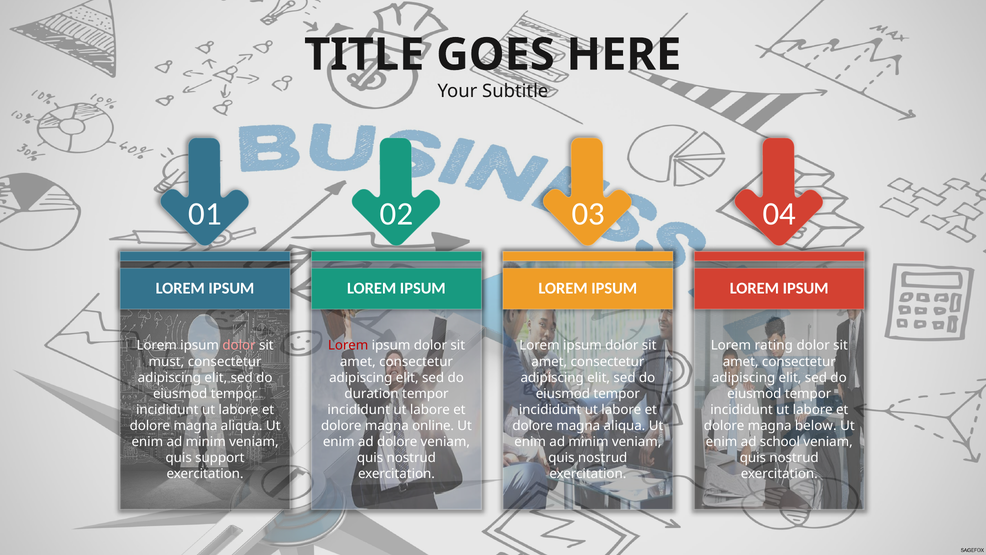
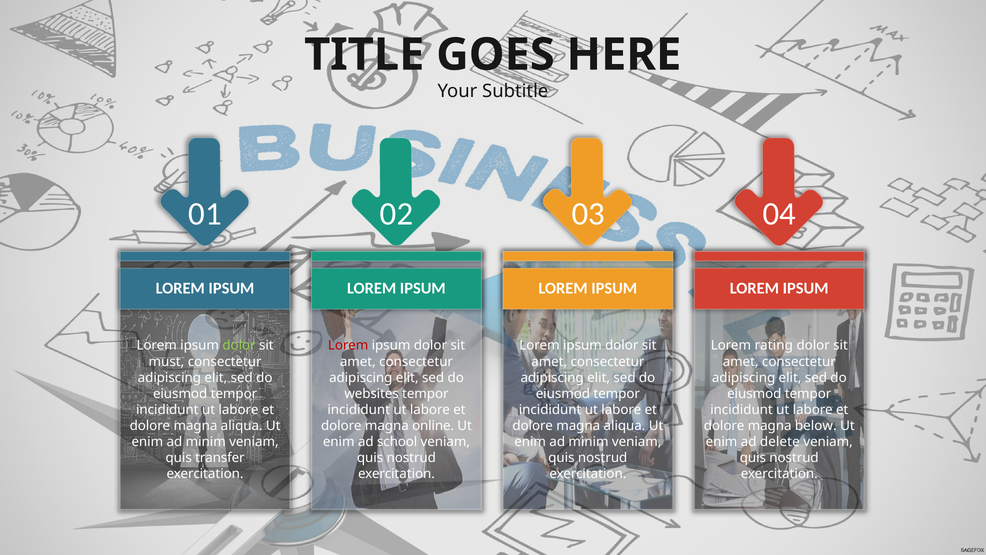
dolor colour: pink -> light green (239, 345)
duration: duration -> websites (372, 393)
ad dolore: dolore -> school (397, 442)
school: school -> delete (780, 442)
support: support -> transfer (220, 458)
